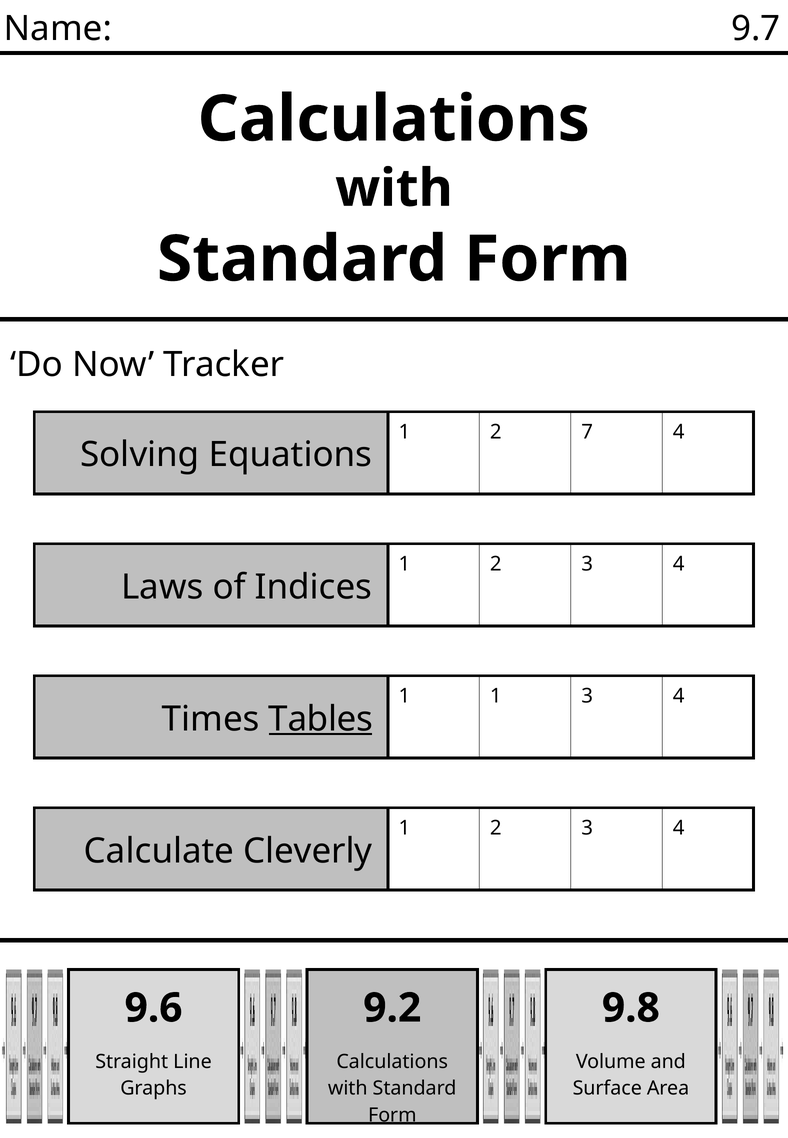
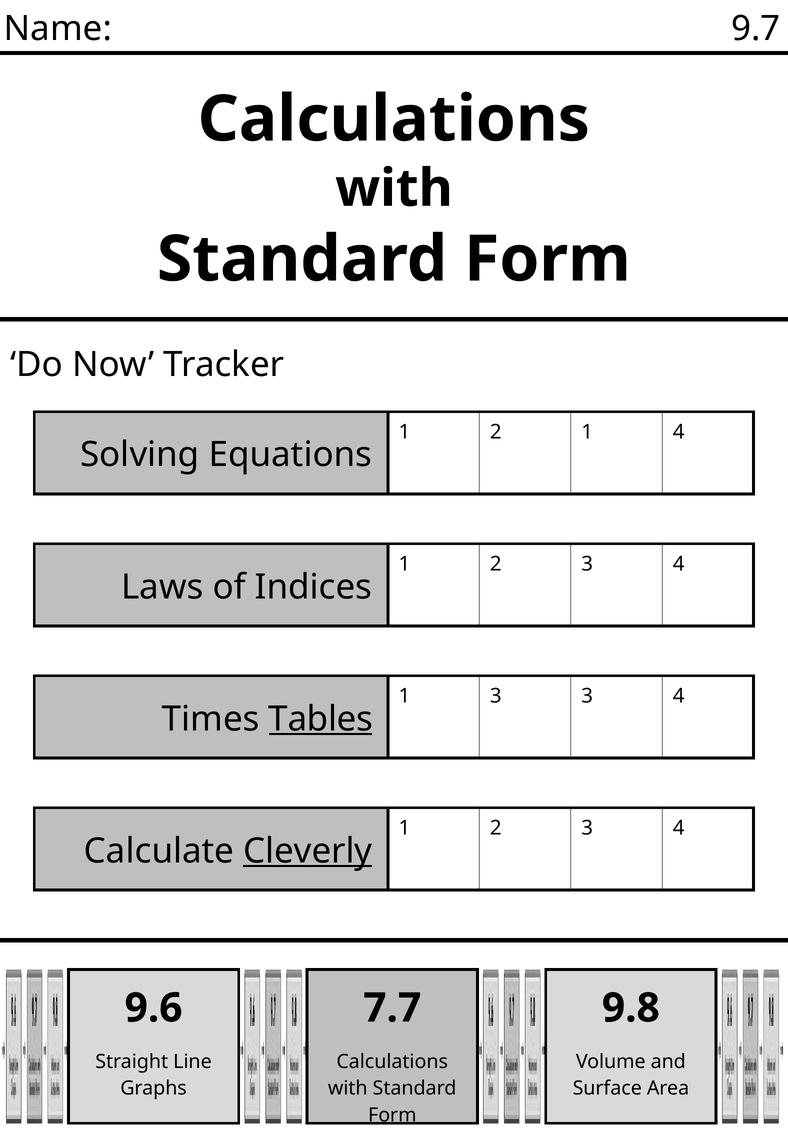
2 7: 7 -> 1 (587, 432)
1 1: 1 -> 3 (496, 696)
Cleverly underline: none -> present (308, 851)
9.2: 9.2 -> 7.7 (392, 1008)
